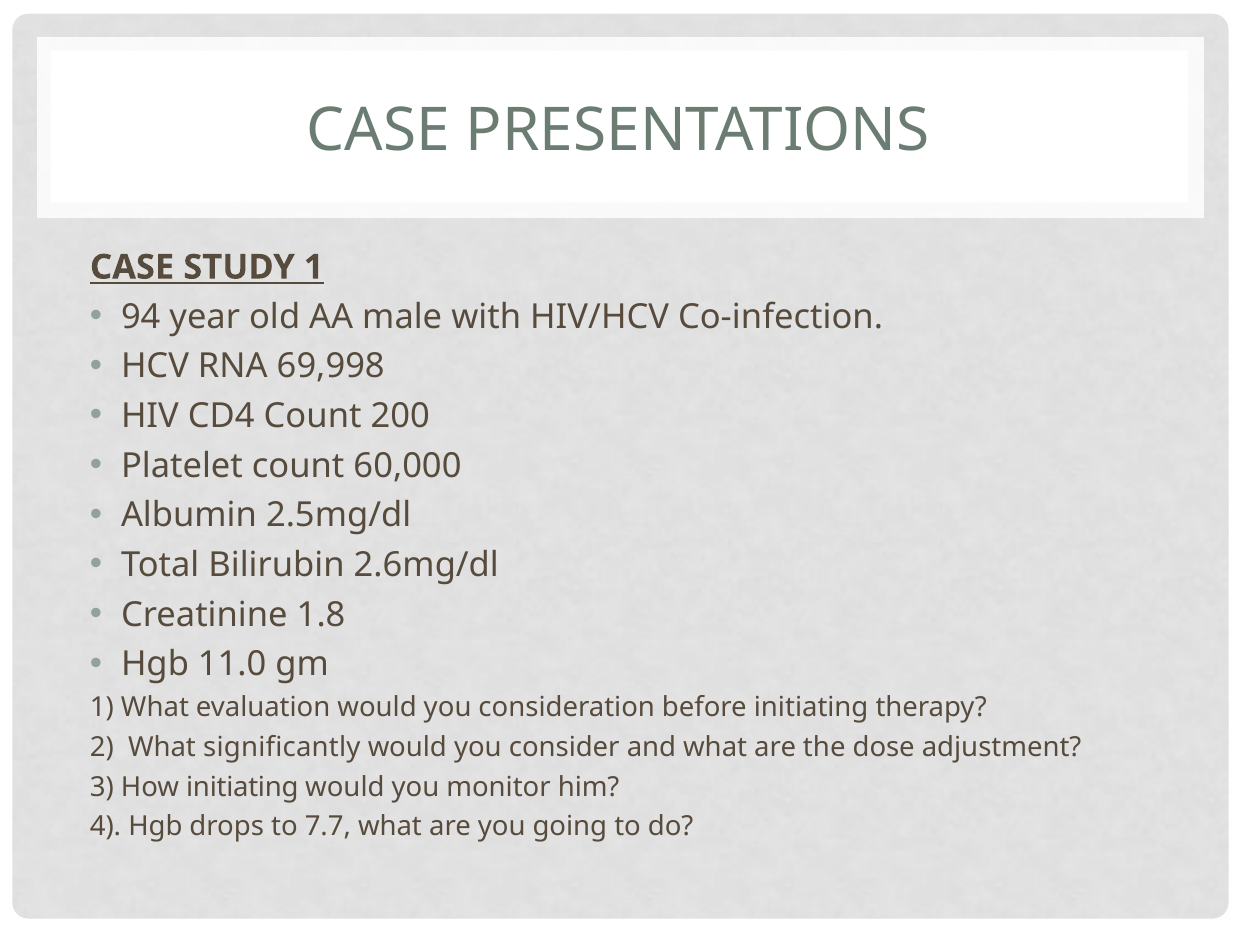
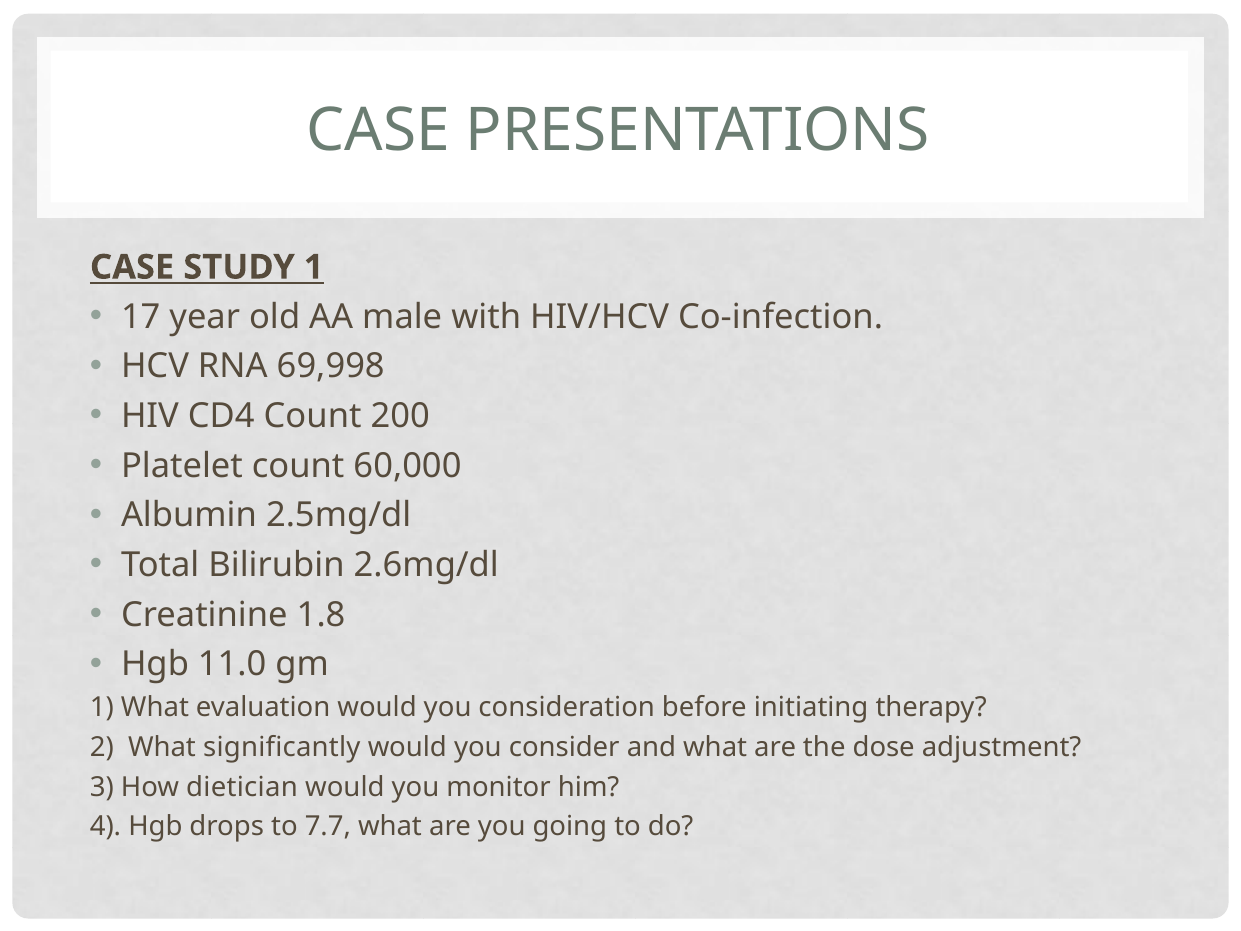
94: 94 -> 17 (141, 317)
How initiating: initiating -> dietician (242, 787)
